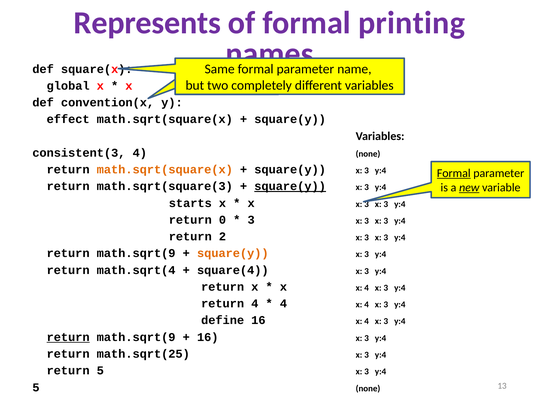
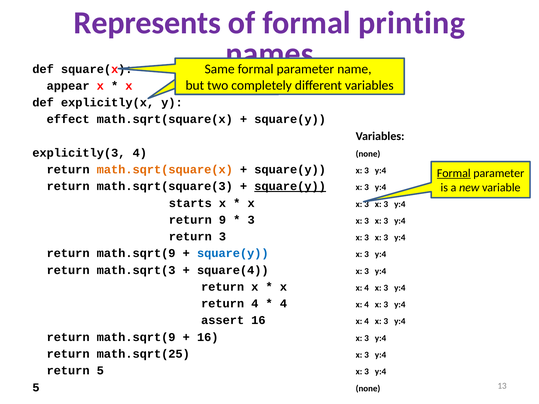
global: global -> appear (68, 86)
convention(x: convention(x -> explicitly(x (108, 103)
consistent(3: consistent(3 -> explicitly(3 (79, 153)
new underline: present -> none (469, 188)
0: 0 -> 9 (222, 220)
return 2: 2 -> 3 (222, 237)
square(y colour: orange -> blue (233, 254)
math.sqrt(4: math.sqrt(4 -> math.sqrt(3 (136, 270)
define: define -> assert (223, 321)
return underline: present -> none (68, 337)
